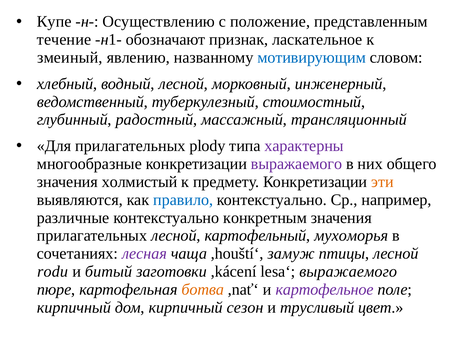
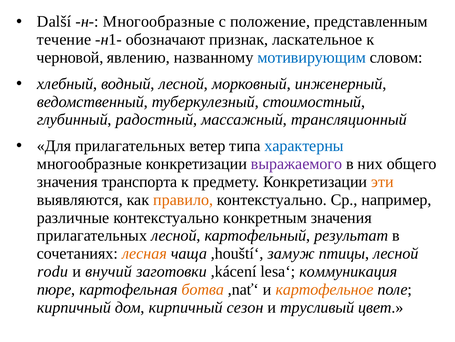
Купе: Купе -> Další (54, 22)
н- Осуществлению: Осуществлению -> Многообразные (159, 22)
змеиный: змеиный -> черновой (70, 57)
plody: plody -> ветер (207, 146)
характерны colour: purple -> blue (304, 146)
холмистый: холмистый -> транспорта (140, 181)
правило colour: blue -> orange (183, 199)
мухоморья: мухоморья -> результат (351, 235)
лесная colour: purple -> orange (144, 253)
битый: битый -> внучий (109, 271)
lesa‘ выражаемого: выражаемого -> коммуникация (348, 271)
картофельное colour: purple -> orange (325, 289)
